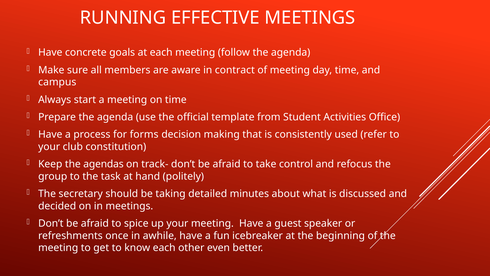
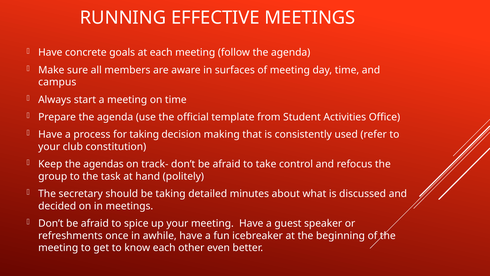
contract: contract -> surfaces (235, 70)
for forms: forms -> taking (144, 134)
